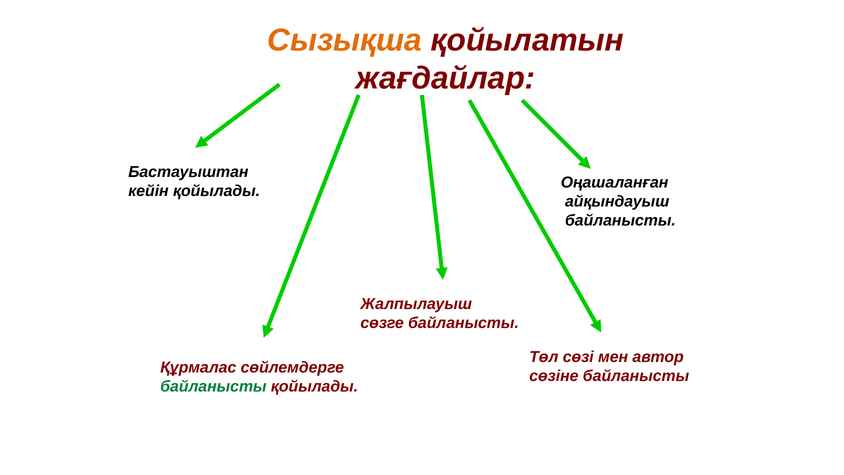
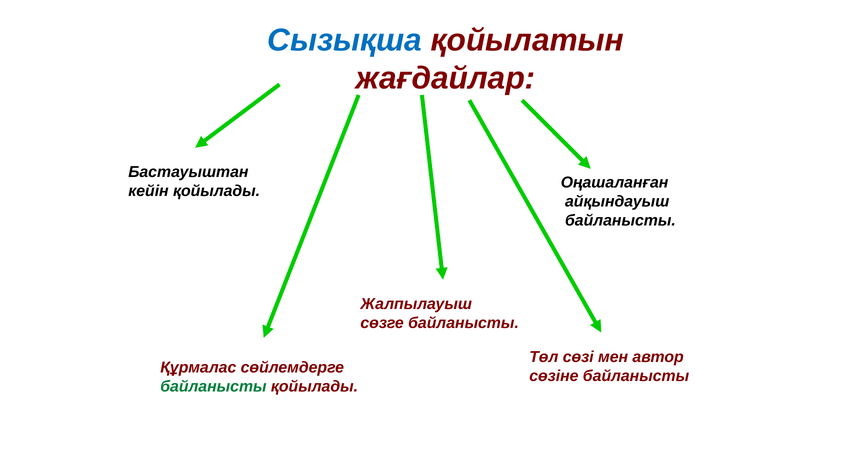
Сызықша colour: orange -> blue (345, 40)
